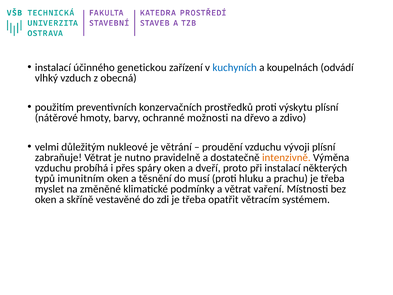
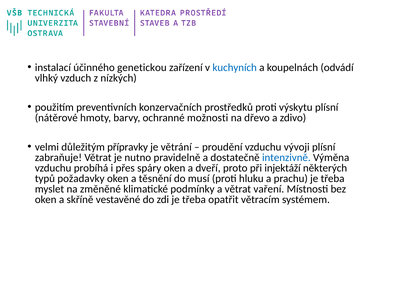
obecná: obecná -> nízkých (119, 78)
nukleové: nukleové -> přípravky (128, 147)
intenzivně colour: orange -> blue (286, 157)
při instalací: instalací -> injektáží (283, 168)
imunitním: imunitním -> požadavky (81, 178)
